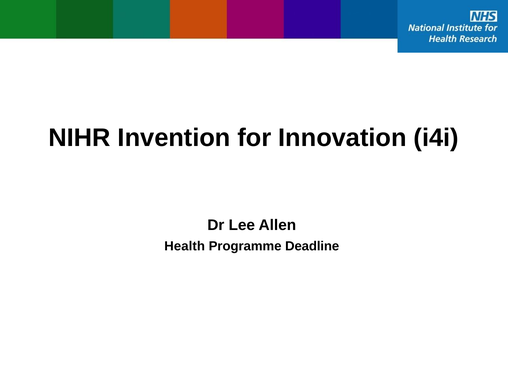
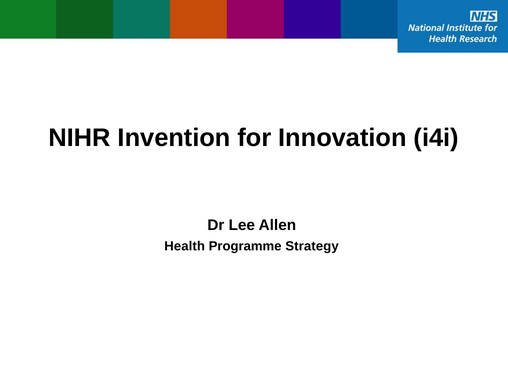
Deadline: Deadline -> Strategy (312, 246)
